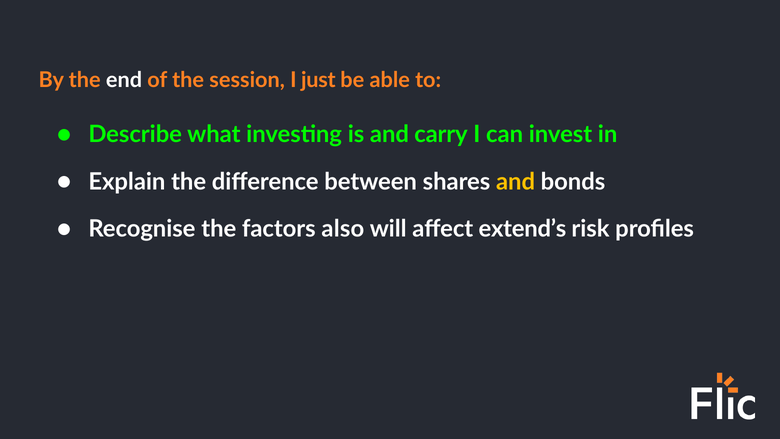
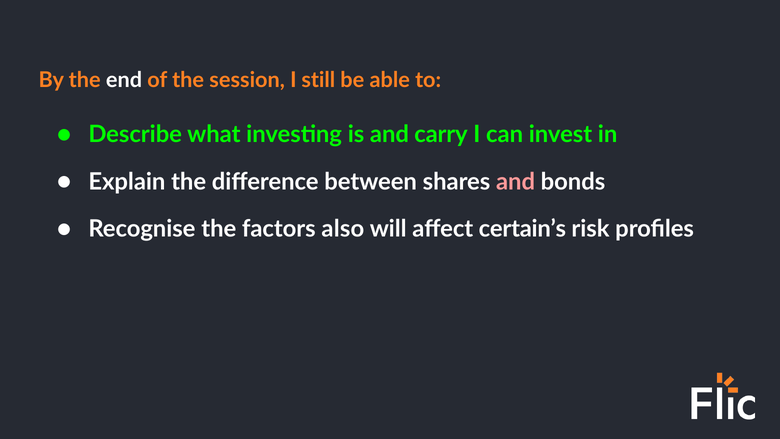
just: just -> still (318, 80)
and colour: yellow -> pink (516, 182)
extend’s: extend’s -> certain’s (522, 229)
